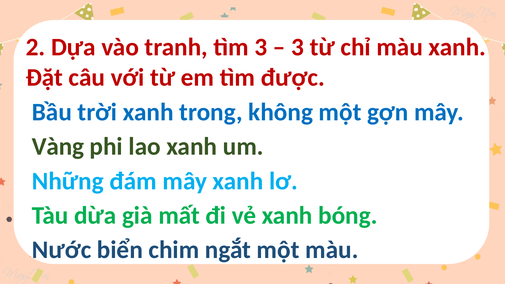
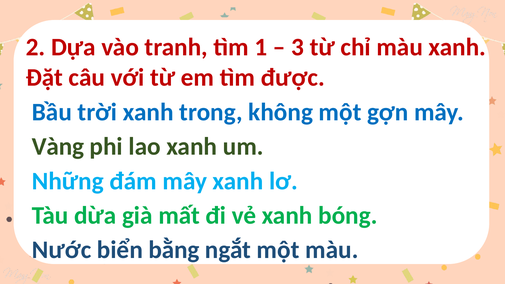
tìm 3: 3 -> 1 (261, 47)
chim: chim -> bằng (174, 250)
